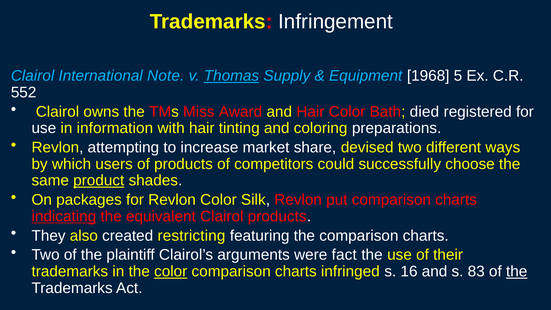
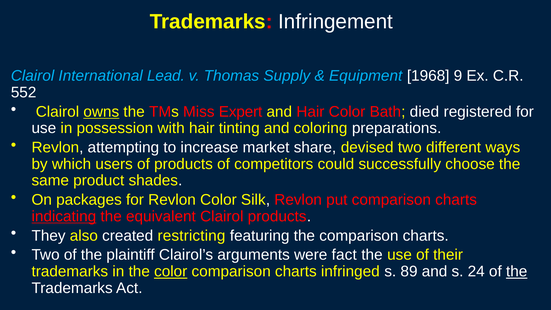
Note: Note -> Lead (166, 76)
Thomas underline: present -> none (231, 76)
5: 5 -> 9 (458, 76)
owns underline: none -> present (101, 112)
Award: Award -> Expert (241, 112)
information: information -> possession (115, 128)
product underline: present -> none (99, 181)
16: 16 -> 89 (409, 271)
83: 83 -> 24 (476, 271)
